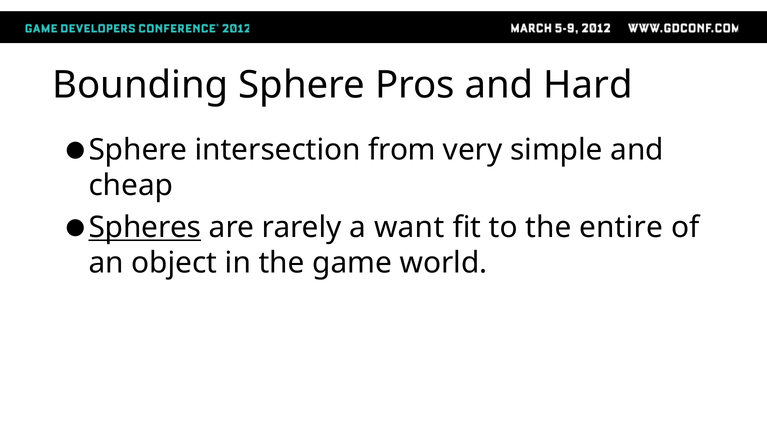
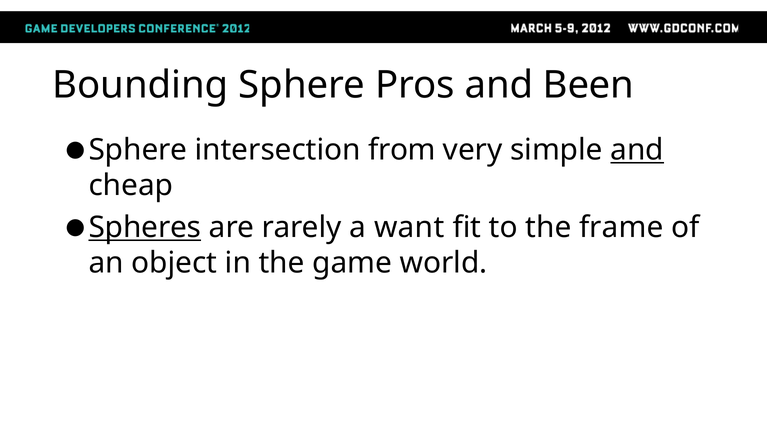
Hard: Hard -> Been (588, 85)
and underline: none -> present (637, 150)
entire: entire -> frame (621, 228)
